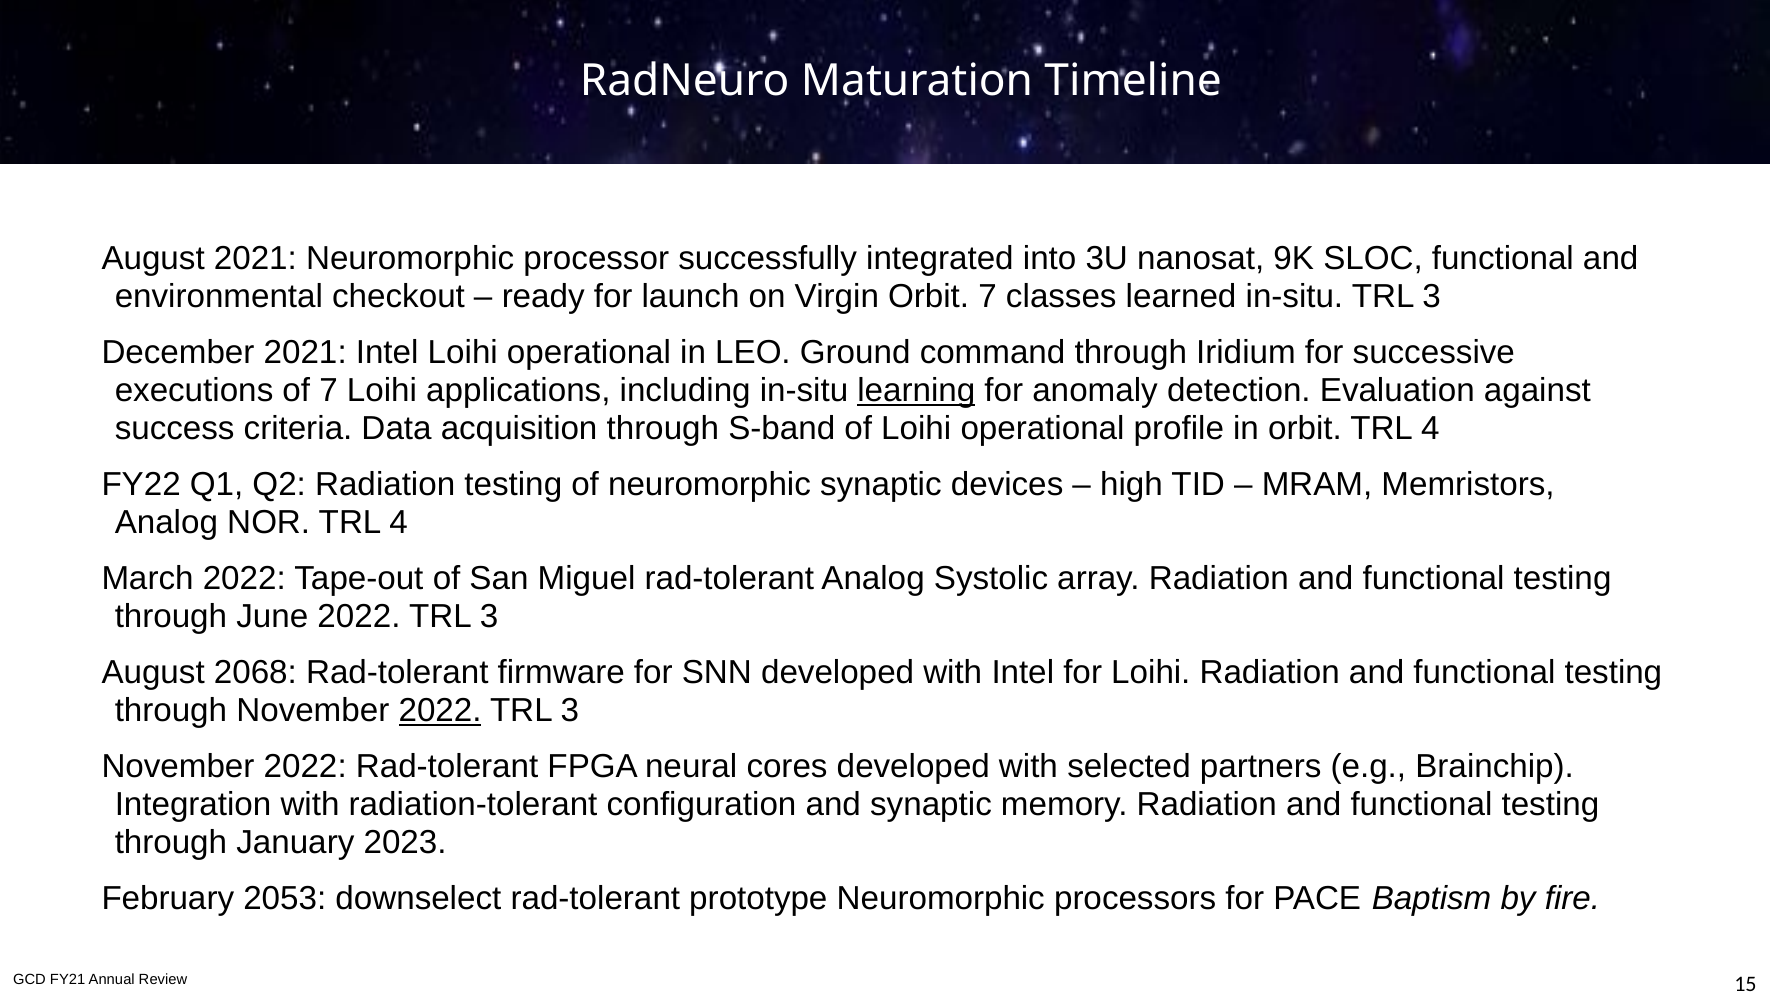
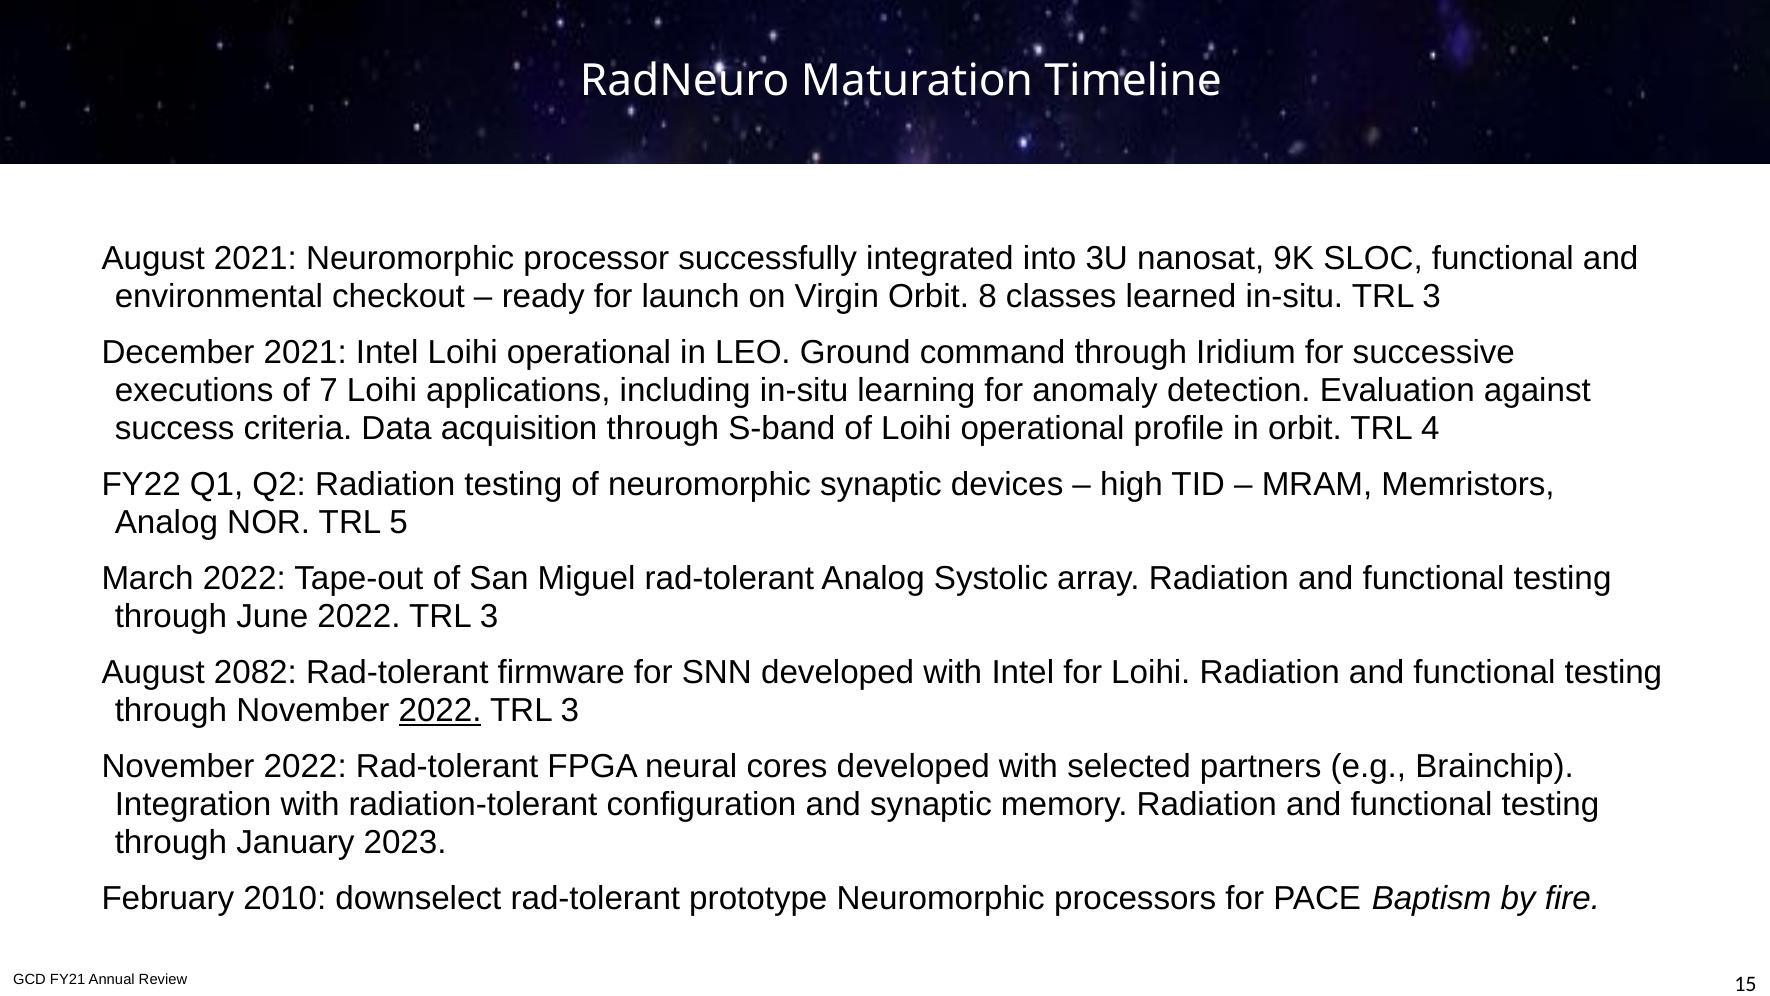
Orbit 7: 7 -> 8 (988, 296)
learning underline: present -> none (916, 390)
NOR TRL 4: 4 -> 5 (399, 522)
2068: 2068 -> 2082 (255, 672)
2053: 2053 -> 2010 (285, 899)
